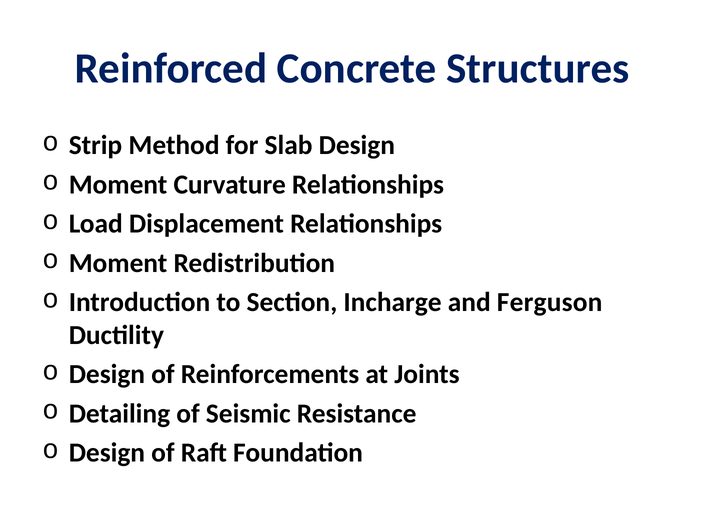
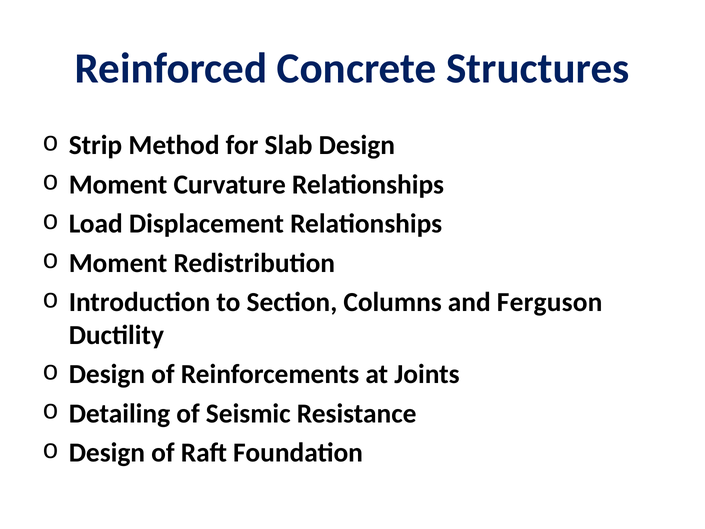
Incharge: Incharge -> Columns (393, 302)
